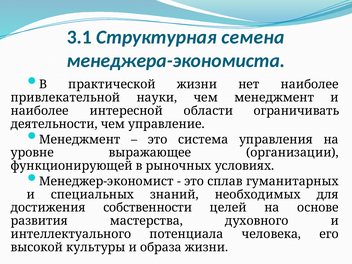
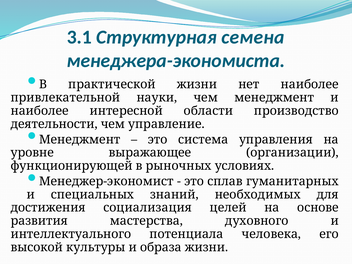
ограничивать: ограничивать -> производство (296, 111)
собственности: собственности -> социализация (148, 208)
